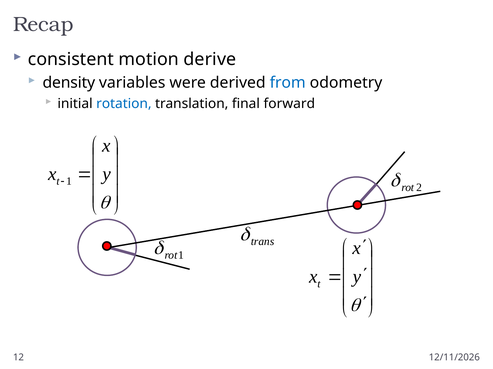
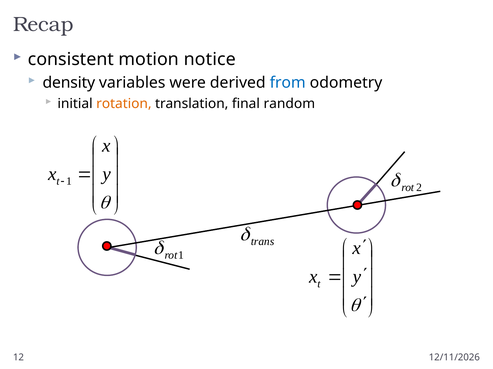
derive: derive -> notice (210, 60)
rotation colour: blue -> orange (124, 104)
forward: forward -> random (289, 104)
